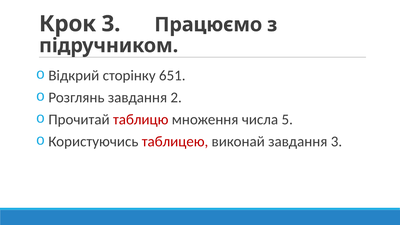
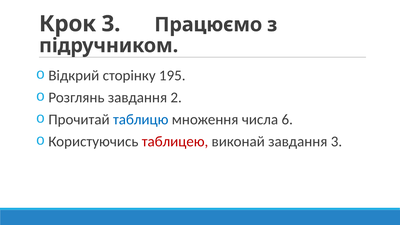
651: 651 -> 195 (172, 76)
таблицю colour: red -> blue (141, 120)
5: 5 -> 6 (287, 120)
